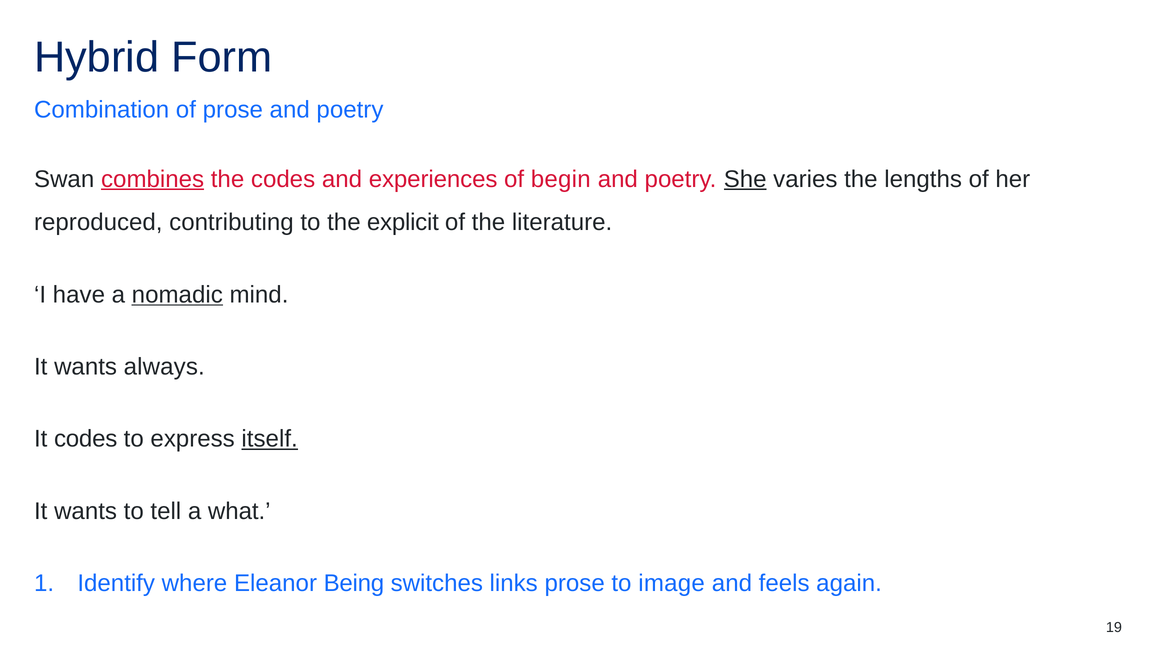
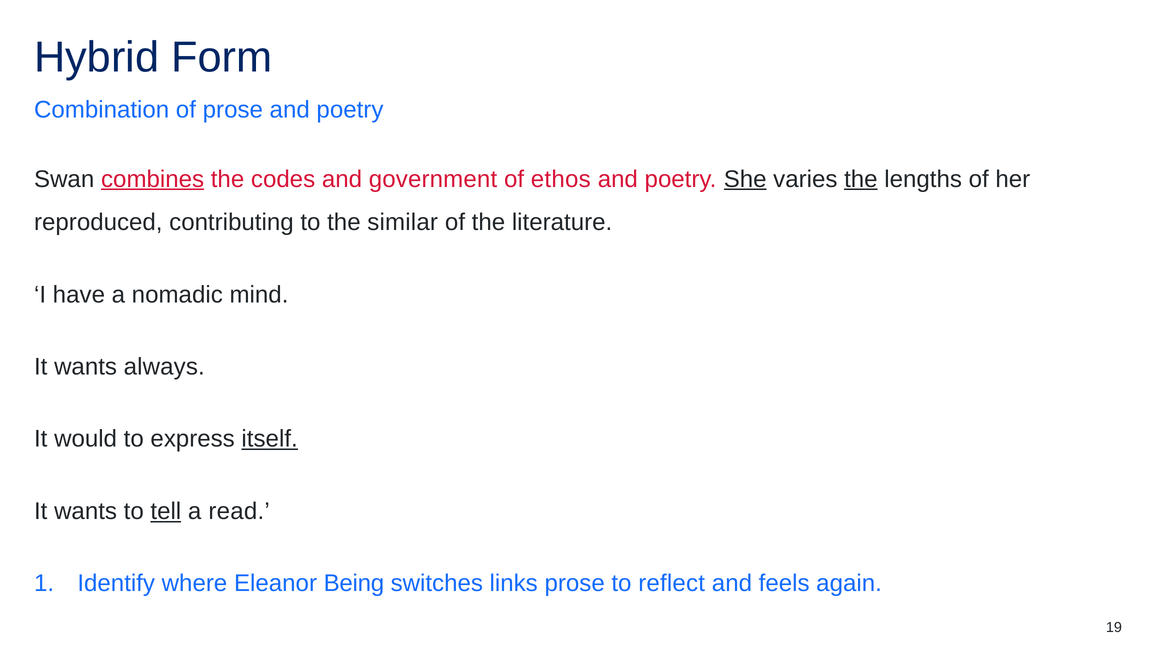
experiences: experiences -> government (433, 179)
begin: begin -> ethos (561, 179)
the underline: none -> present (861, 179)
explicit: explicit -> similar (403, 222)
nomadic underline: present -> none (177, 294)
It codes: codes -> would (86, 439)
tell underline: none -> present (166, 511)
what: what -> read (239, 511)
image: image -> reflect (672, 583)
